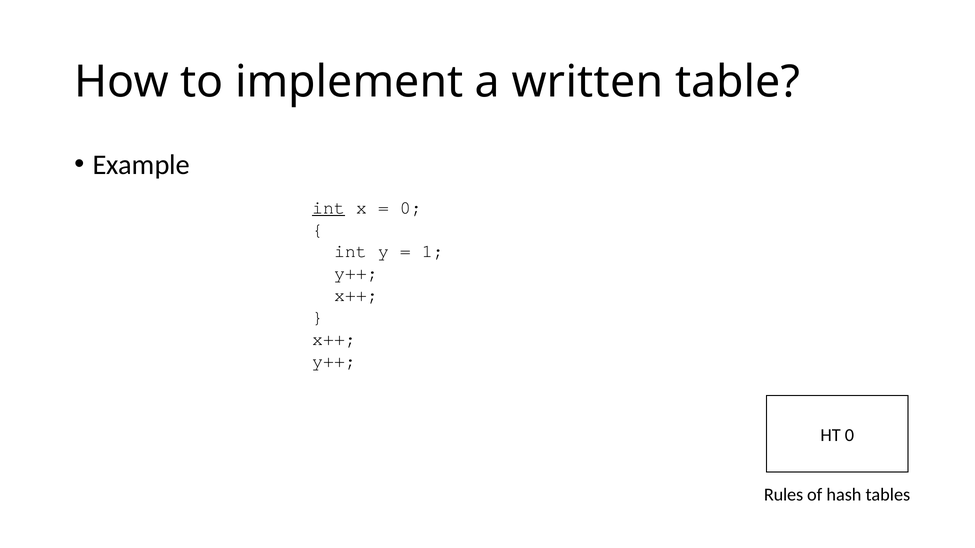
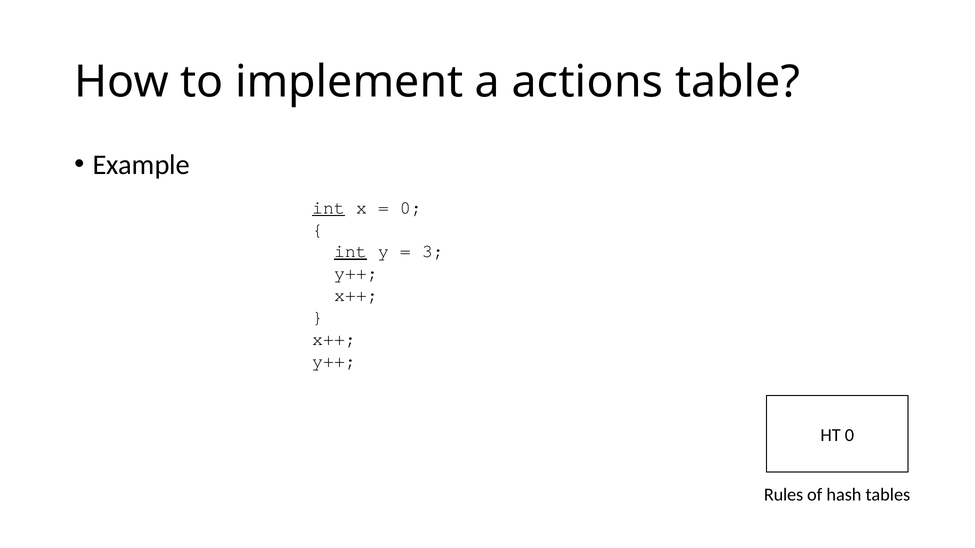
written: written -> actions (587, 82)
int underline: none -> present (350, 252)
1: 1 -> 3 (433, 252)
